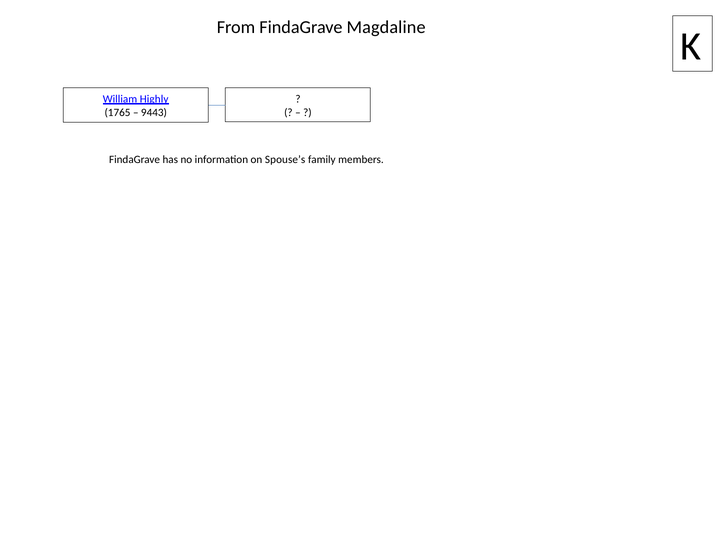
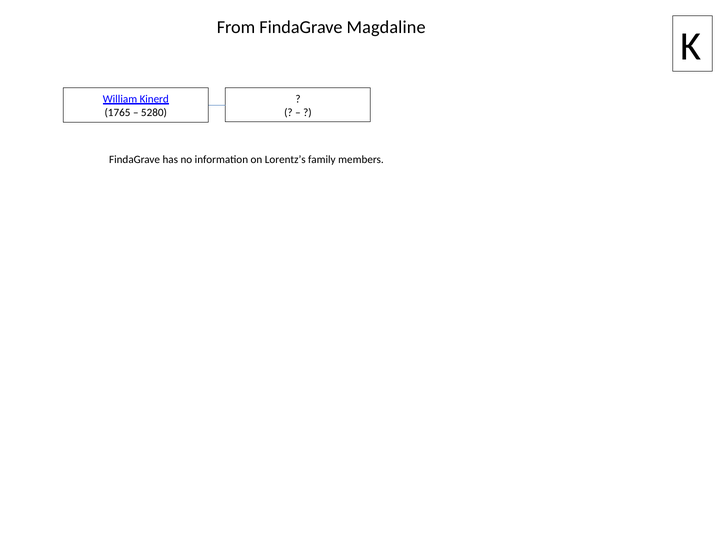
Highly: Highly -> Kinerd (154, 99)
9443: 9443 -> 5280 (154, 113)
Spouse’s: Spouse’s -> Lorentz’s (285, 160)
